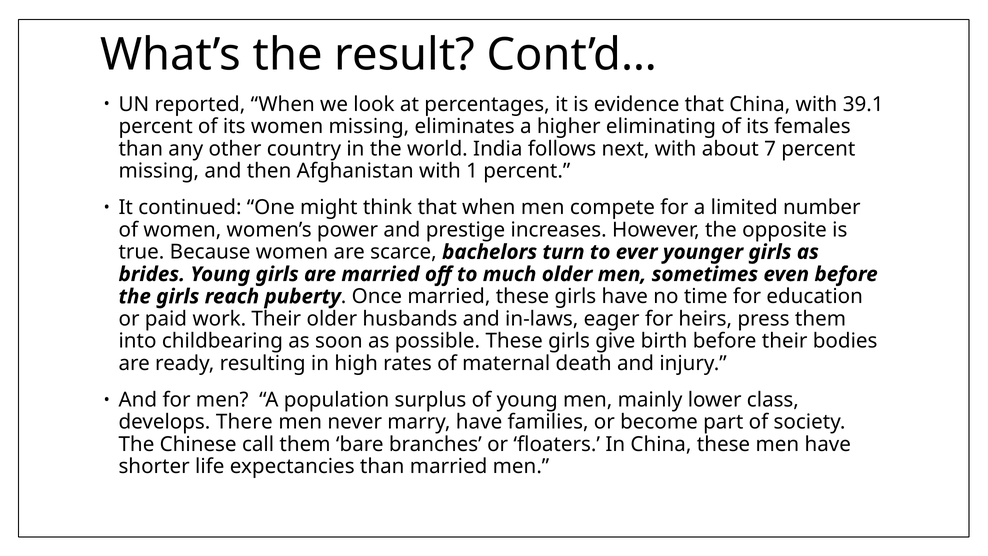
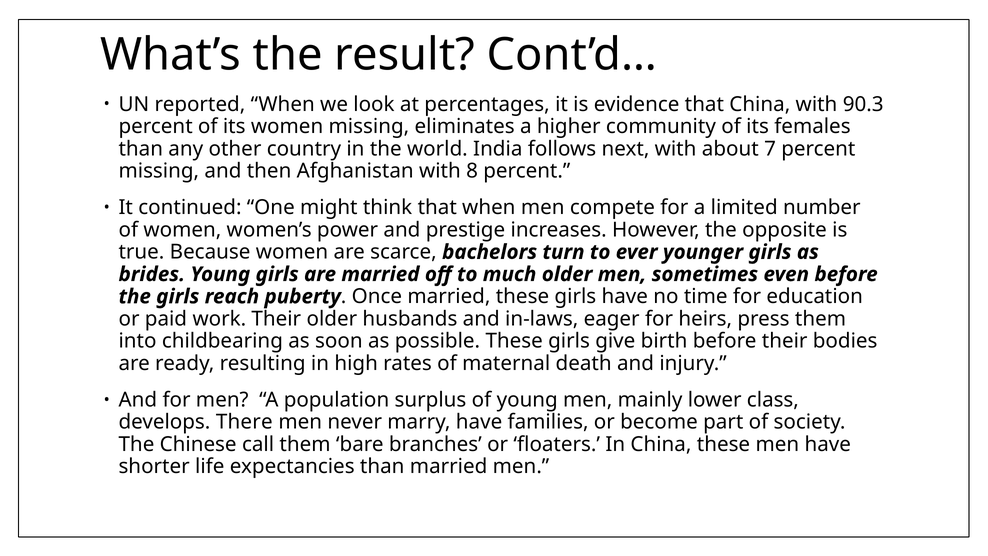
39.1: 39.1 -> 90.3 (863, 104)
eliminating: eliminating -> community (661, 126)
1: 1 -> 8 (472, 171)
